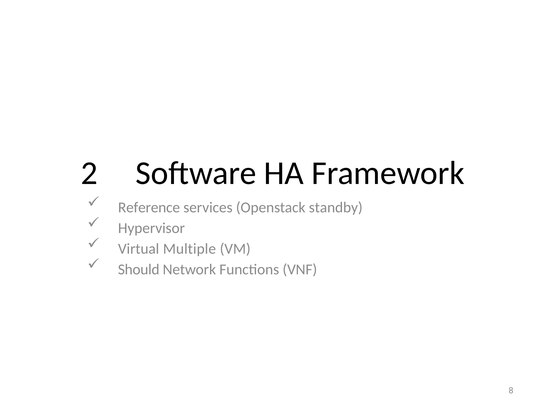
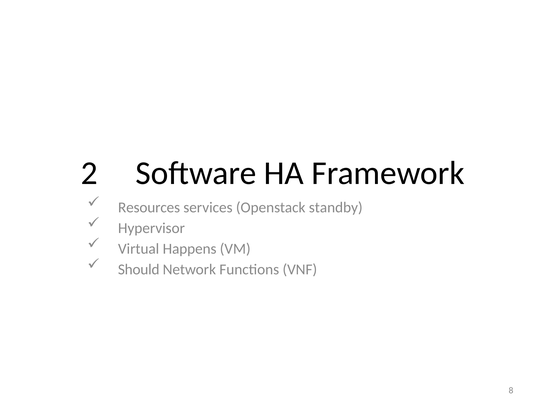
Reference: Reference -> Resources (149, 208)
Multiple: Multiple -> Happens (190, 249)
